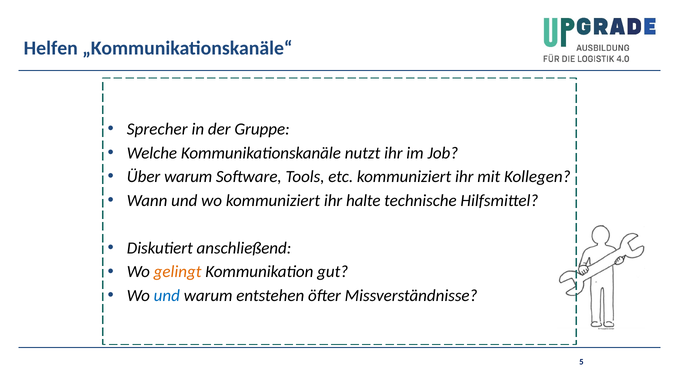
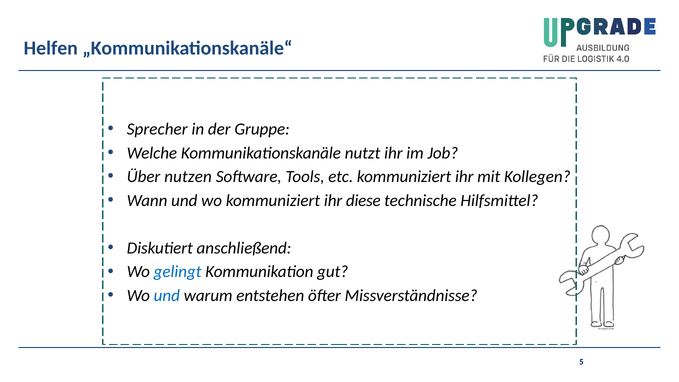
Über warum: warum -> nutzen (188, 177)
halte: halte -> diese (363, 201)
gelingt colour: orange -> blue (178, 272)
